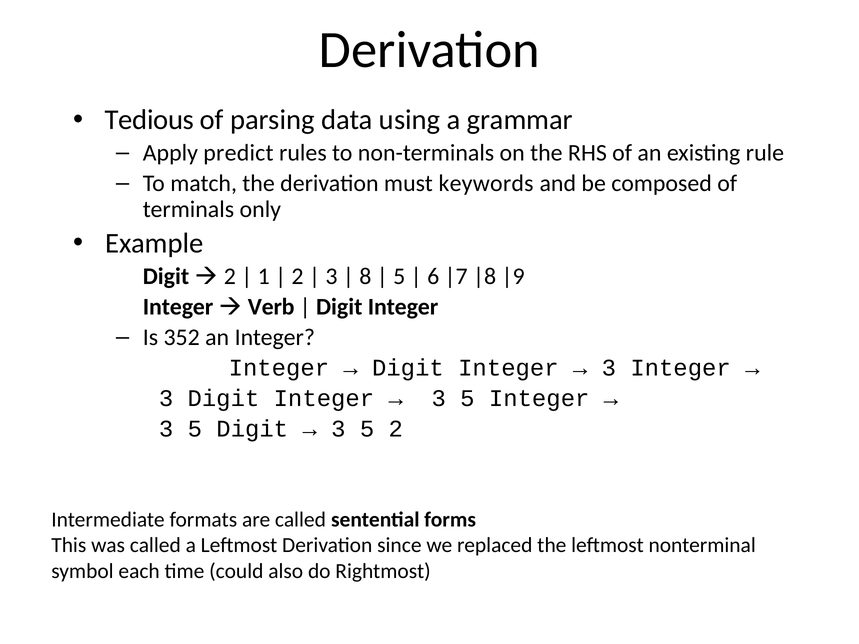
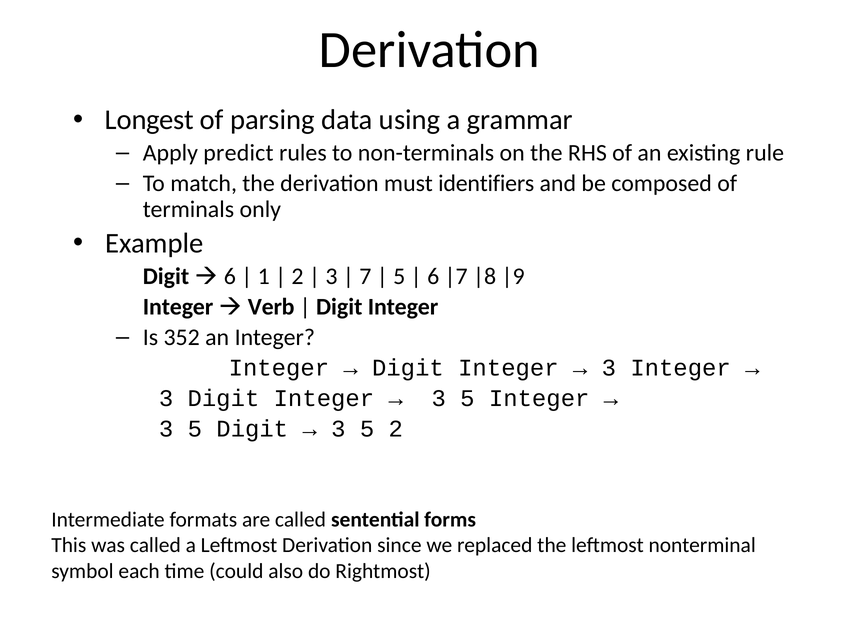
Tedious: Tedious -> Longest (149, 120)
keywords: keywords -> identifiers (486, 183)
2: 2 -> 6 (230, 276)
8: 8 -> 7 (365, 276)
